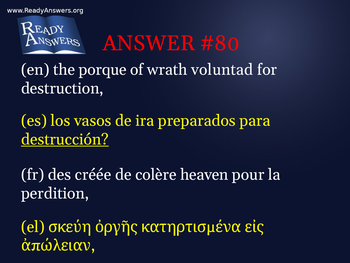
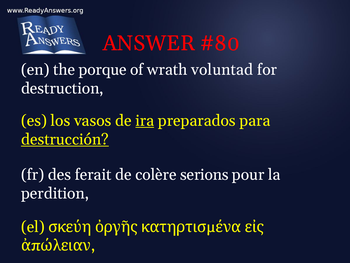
ira underline: none -> present (145, 120)
créée: créée -> ferait (93, 174)
heaven: heaven -> serions (204, 174)
